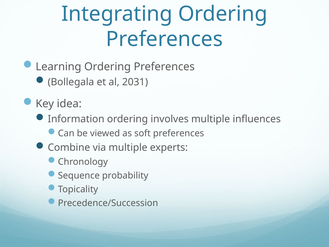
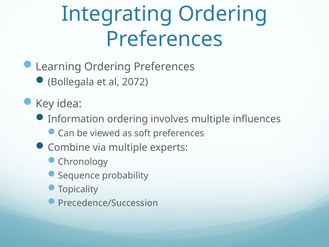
2031: 2031 -> 2072 (135, 82)
